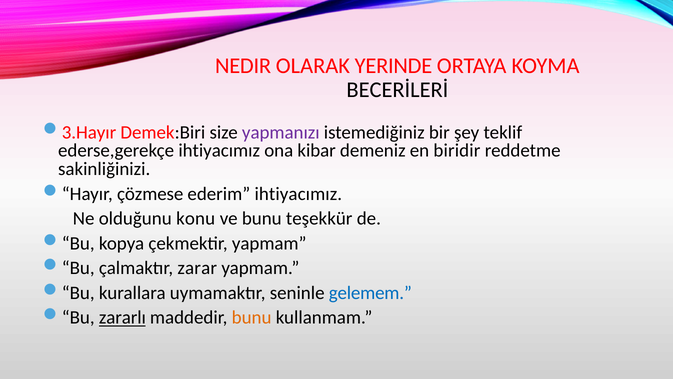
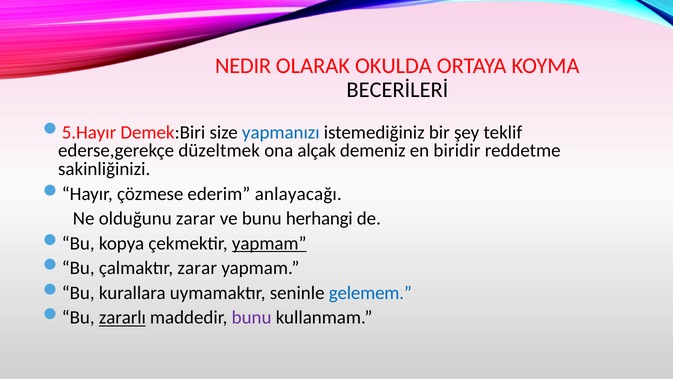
YERINDE: YERINDE -> OKULDA (393, 66)
3.Hayır: 3.Hayır -> 5.Hayır (89, 132)
yapmanızı colour: purple -> blue (281, 132)
ederse,gerekçe ihtiyacımız: ihtiyacımız -> düzeltmek (219, 151)
kibar: kibar -> alçak (317, 151)
ederim ihtiyacımız: ihtiyacımız -> anlayacağı (298, 194)
olduğunu konu: konu -> zarar (196, 218)
teşekkür: teşekkür -> herhangi (319, 218)
yapmam underline: none -> present (269, 243)
bunu colour: orange -> purple (252, 317)
